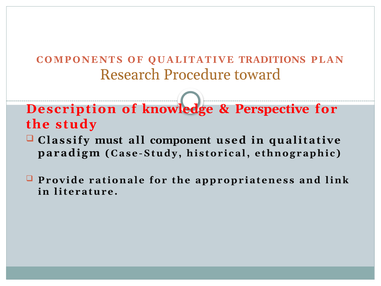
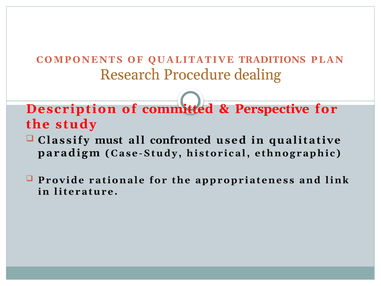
toward: toward -> dealing (258, 75)
knowledge: knowledge -> committed (178, 109)
component: component -> confronted (180, 140)
